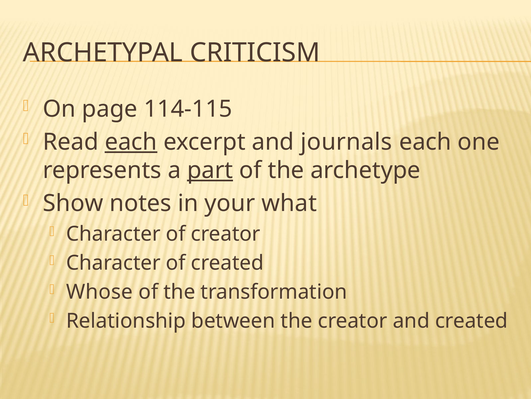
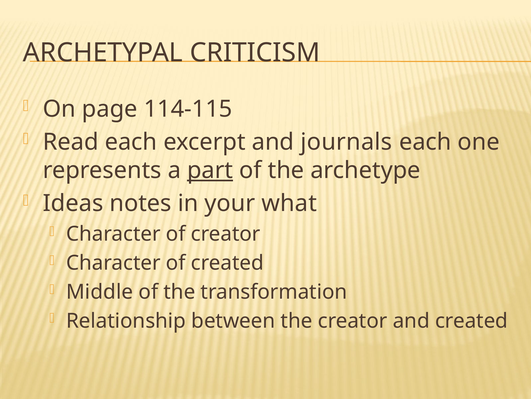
each underline: present -> none (131, 142)
Show: Show -> Ideas (73, 203)
Whose: Whose -> Middle (100, 291)
